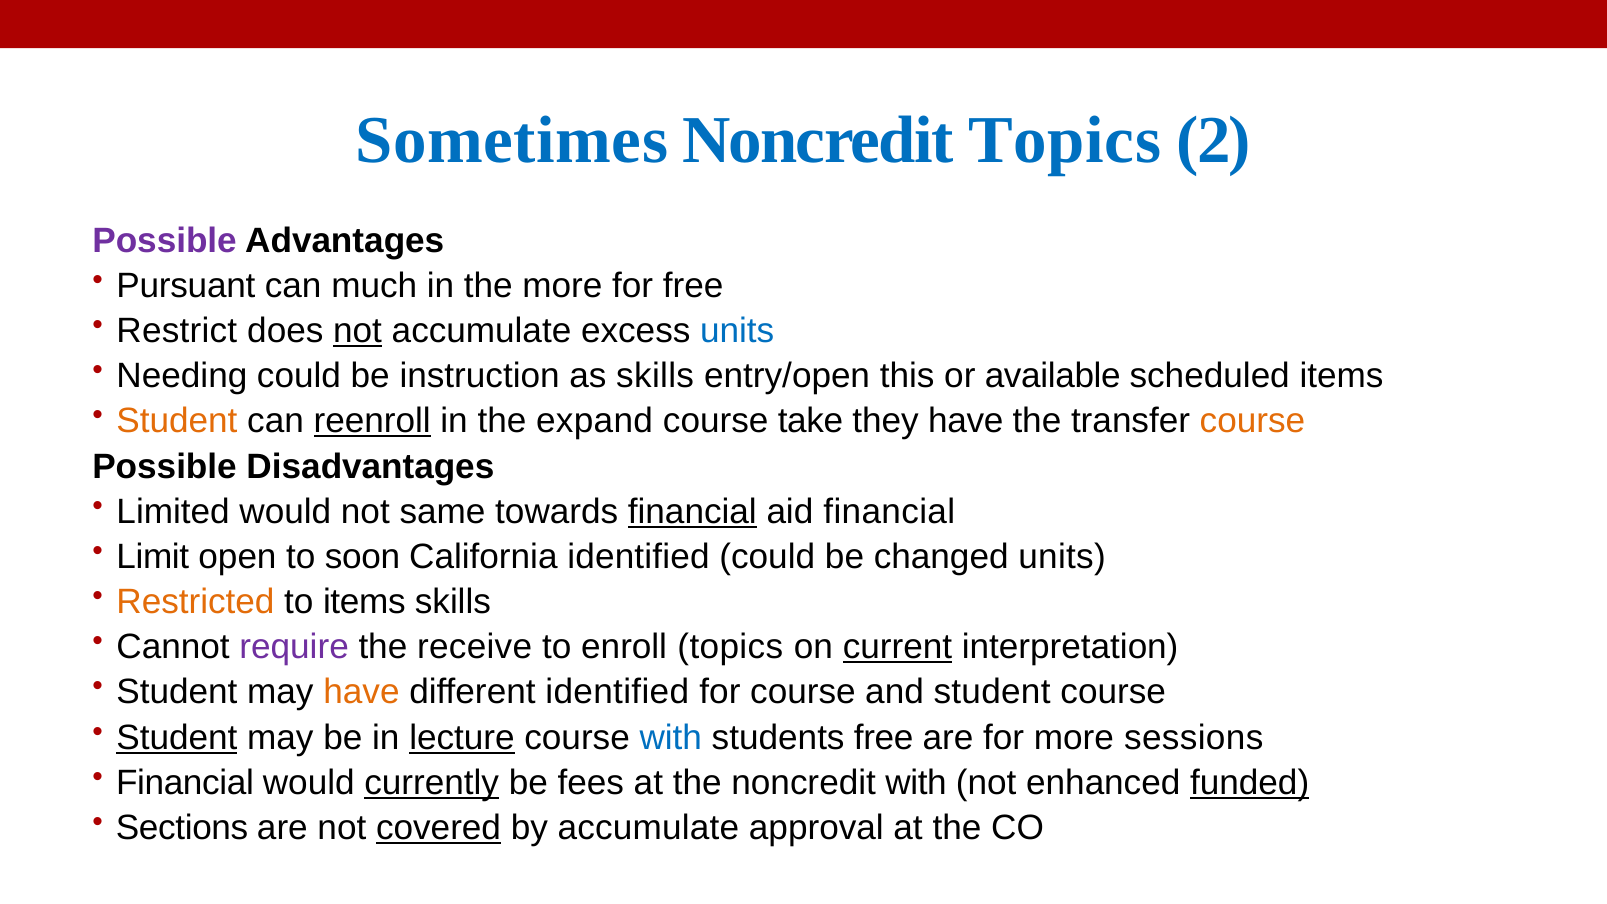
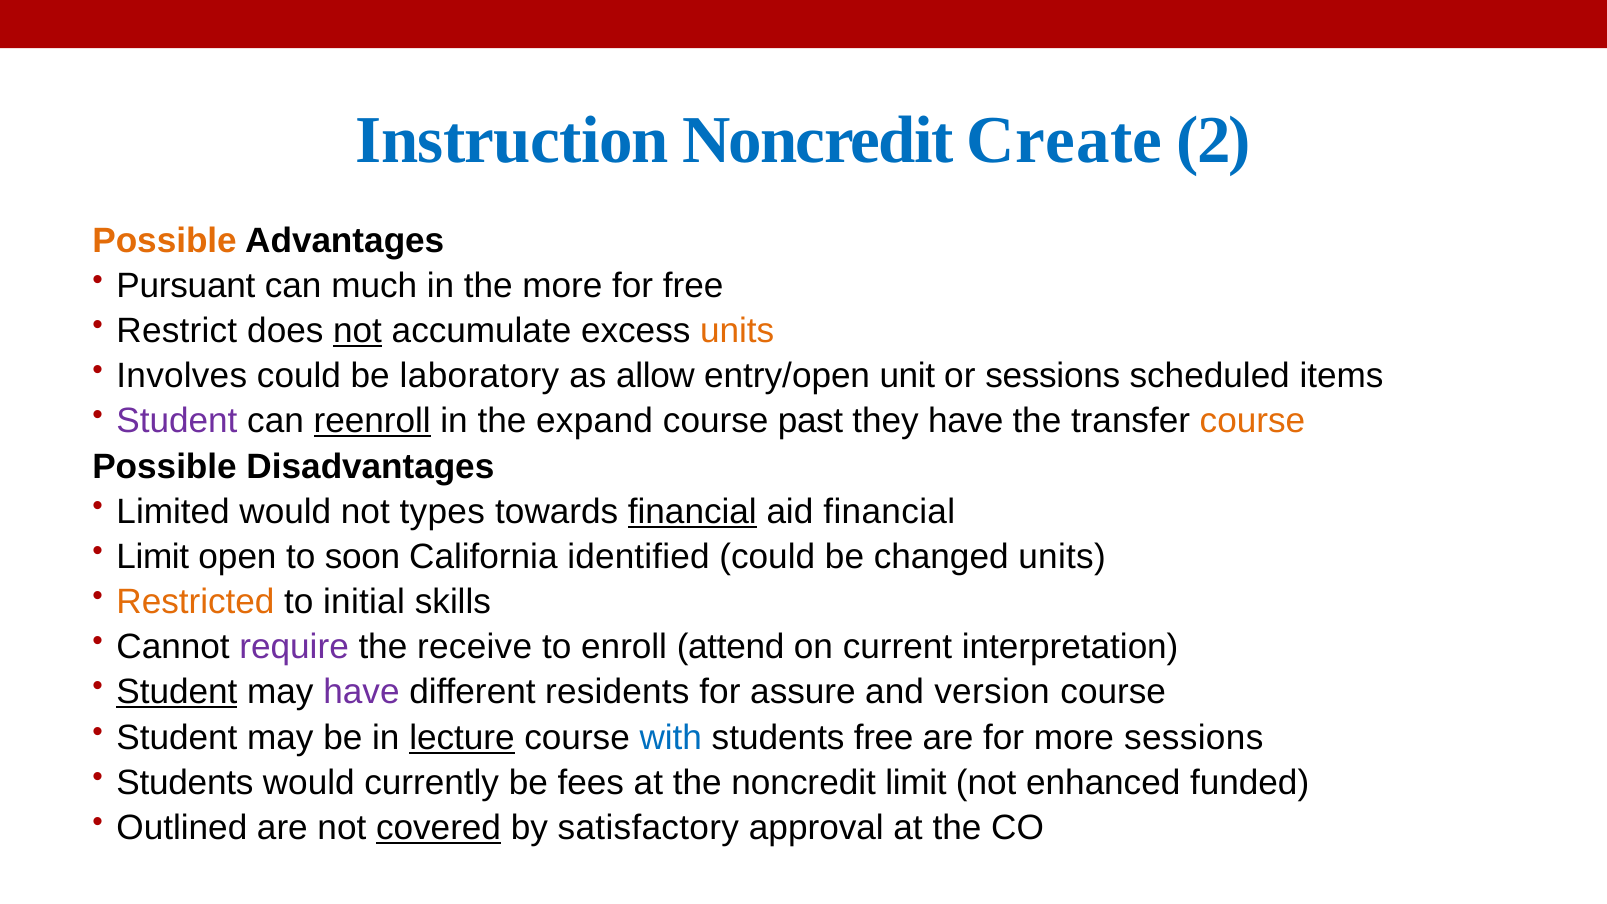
Sometimes: Sometimes -> Instruction (513, 140)
Noncredit Topics: Topics -> Create (1065, 140)
Possible colour: purple -> orange (165, 241)
units colour: blue -> orange (737, 331)
Needing: Needing -> Involves (182, 376)
instruction: instruction -> laboratory (479, 376)
as skills: skills -> allow (655, 376)
this: this -> unit (907, 376)
or available: available -> sessions (1053, 376)
Student colour: orange -> purple (177, 421)
take: take -> past (811, 421)
same: same -> types (442, 512)
to items: items -> initial (364, 602)
enroll topics: topics -> attend (731, 647)
current underline: present -> none (897, 647)
Student underline: none -> present (177, 692)
have colour: orange -> purple (362, 692)
different identified: identified -> residents (617, 692)
for course: course -> assure (803, 692)
and student: student -> version (992, 692)
Student underline: present -> none (177, 737)
Financial: Financial -> Students (185, 783)
currently underline: present -> none (432, 783)
noncredit with: with -> limit (916, 783)
funded underline: present -> none (1250, 783)
Sections: Sections -> Outlined (182, 828)
by accumulate: accumulate -> satisfactory (648, 828)
